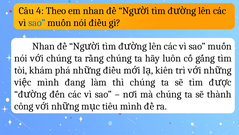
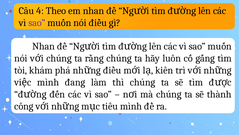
sao colour: blue -> purple (37, 23)
